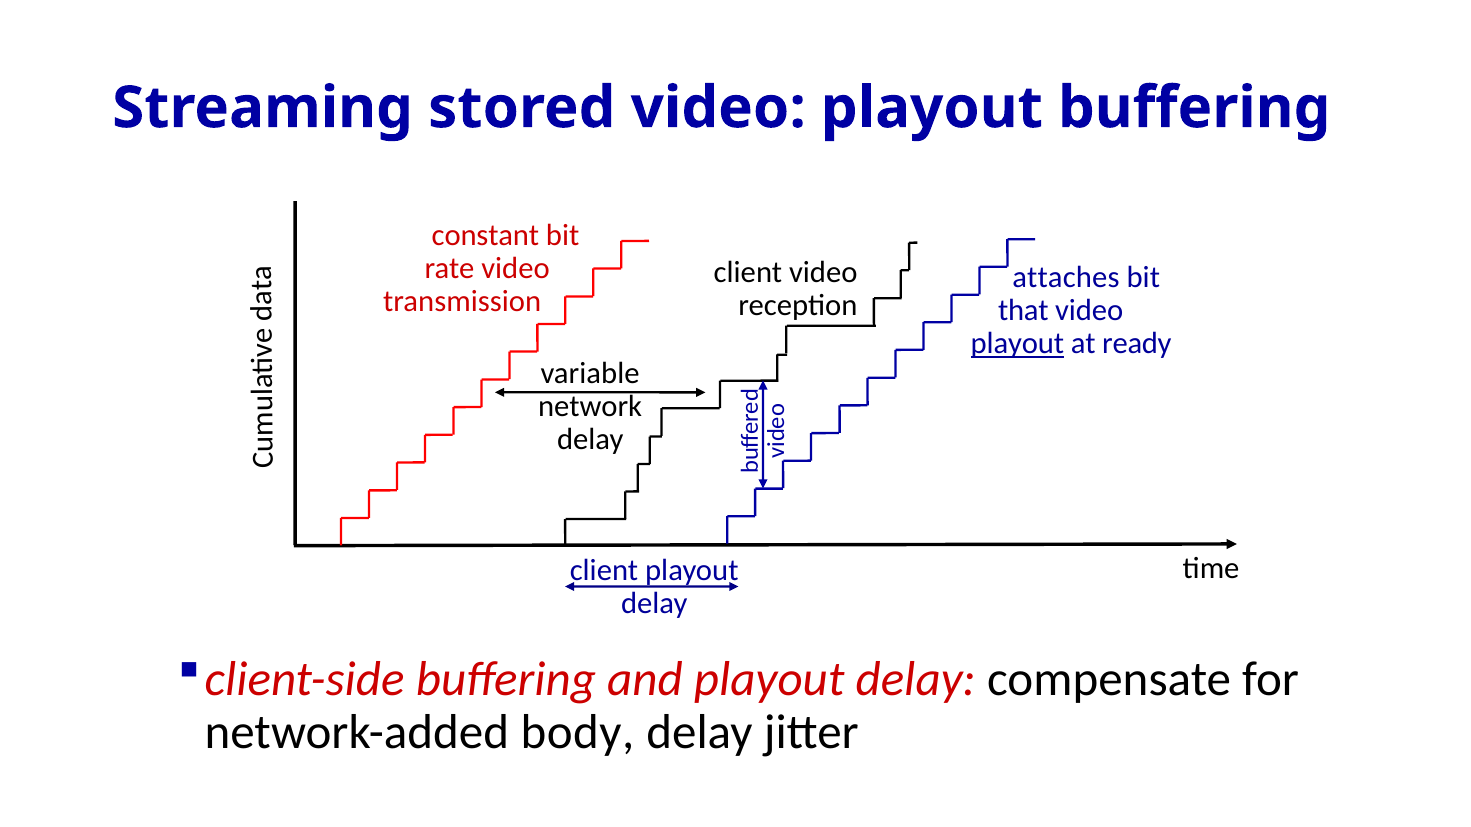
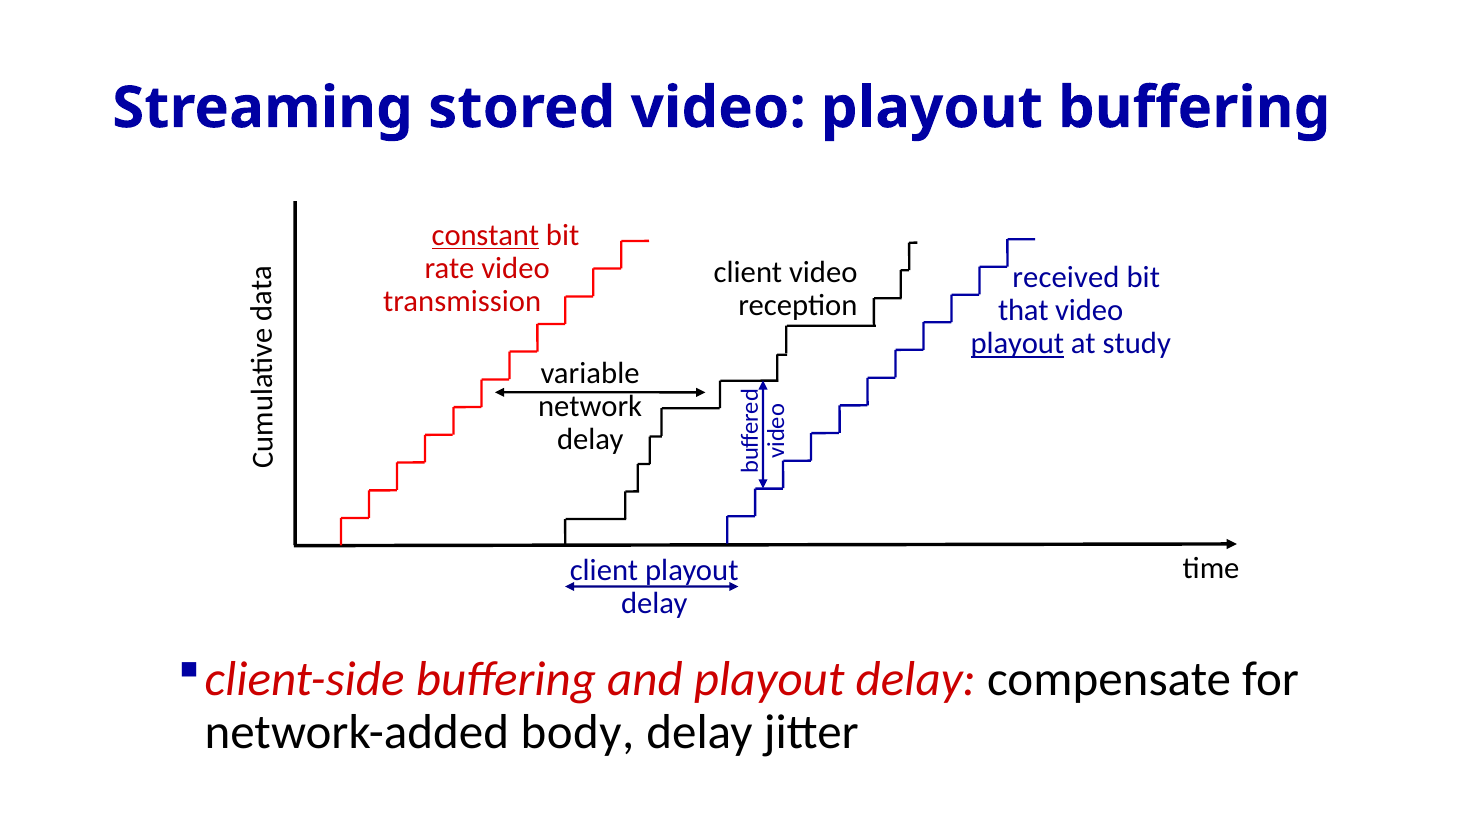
constant underline: none -> present (485, 235)
attaches: attaches -> received (1066, 278)
ready: ready -> study (1137, 344)
